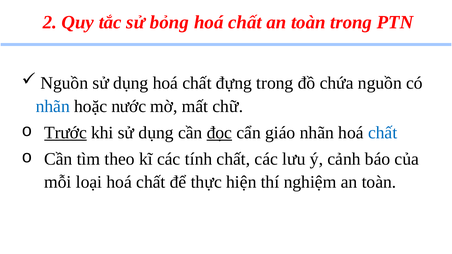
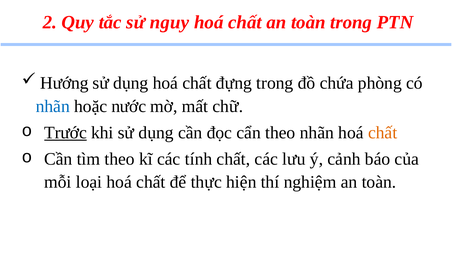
bỏng: bỏng -> nguy (169, 22)
Nguồn: Nguồn -> Hướng (64, 83)
chứa nguồn: nguồn -> phòng (380, 83)
đọc underline: present -> none (219, 133)
cẩn giáo: giáo -> theo (280, 133)
chất colour: blue -> orange (383, 133)
